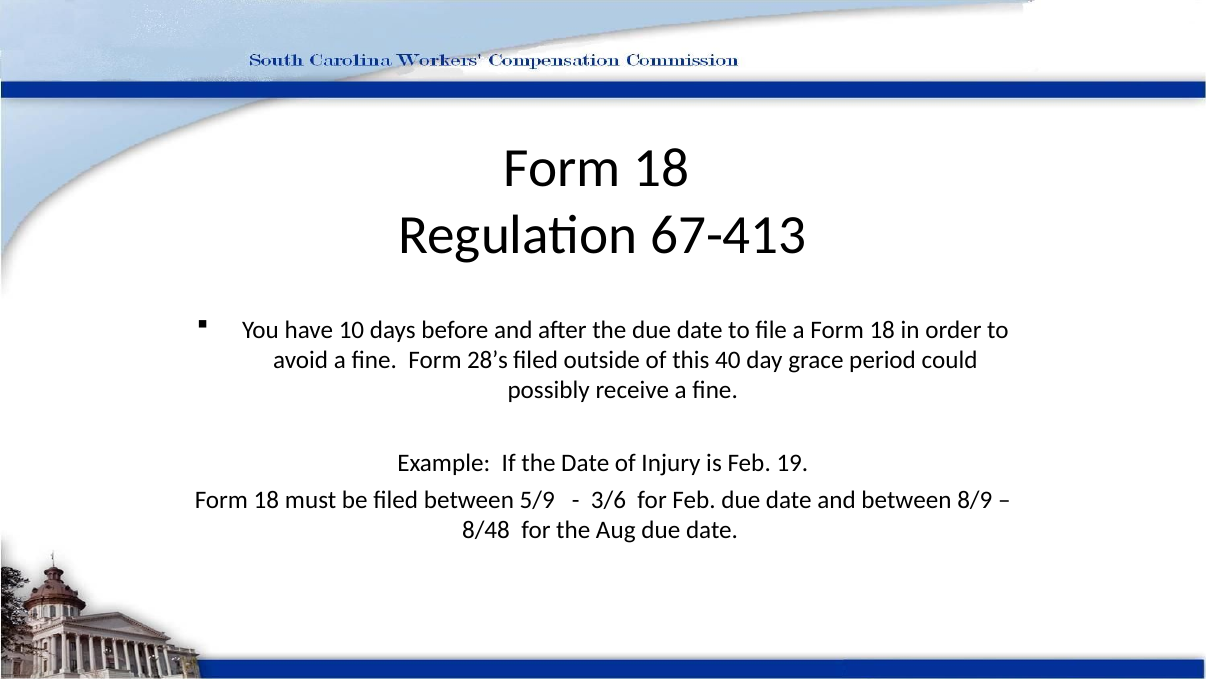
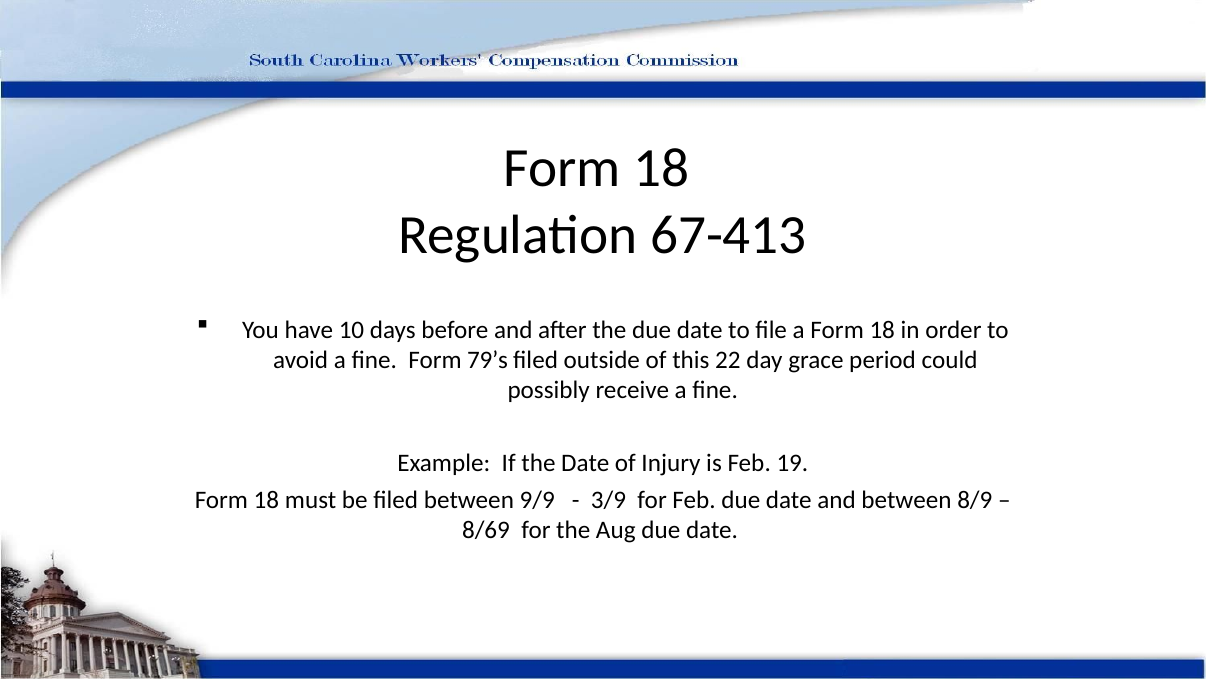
28’s: 28’s -> 79’s (488, 360)
40: 40 -> 22 (728, 360)
5/9: 5/9 -> 9/9 (537, 500)
3/6: 3/6 -> 3/9 (609, 500)
8/48: 8/48 -> 8/69 (486, 530)
